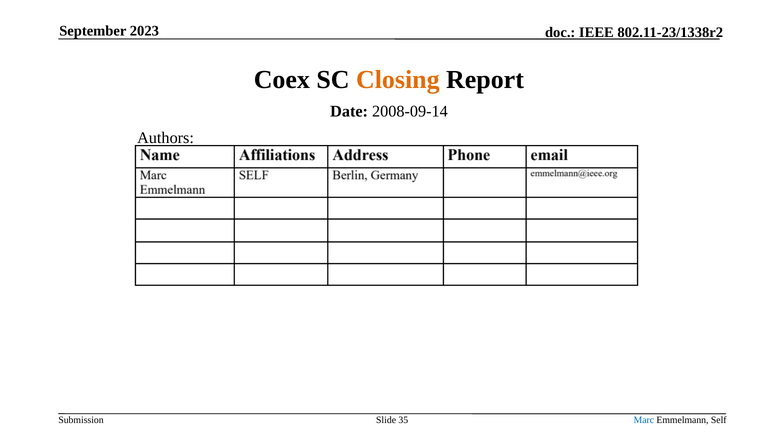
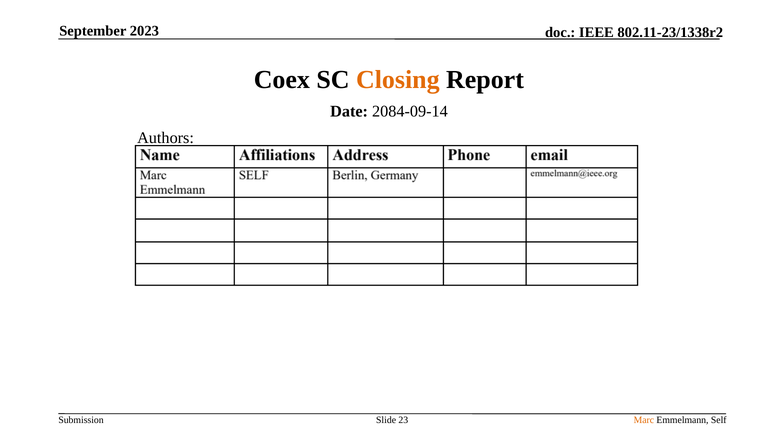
2008-09-14: 2008-09-14 -> 2084-09-14 (410, 111)
35: 35 -> 23 (403, 420)
Marc colour: blue -> orange (644, 420)
